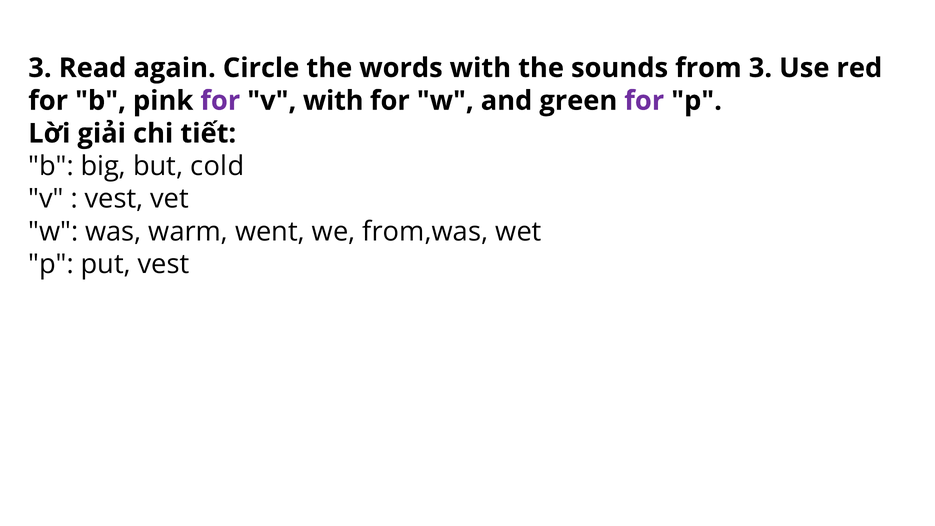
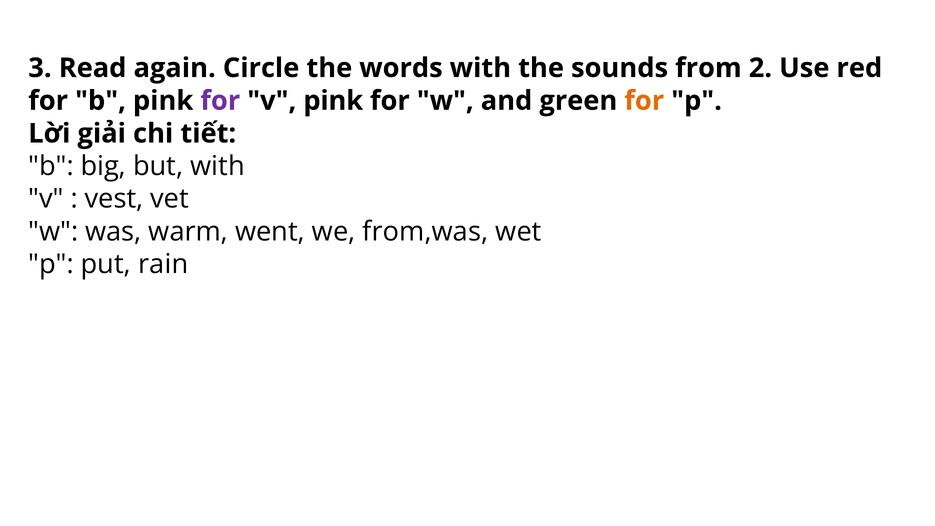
from 3: 3 -> 2 (760, 68)
v with: with -> pink (333, 101)
for colour: purple -> orange (644, 101)
but cold: cold -> with (217, 166)
put vest: vest -> rain (163, 264)
